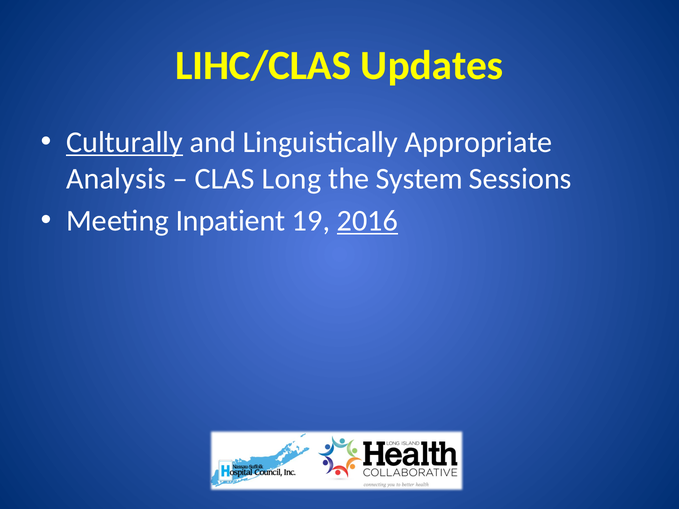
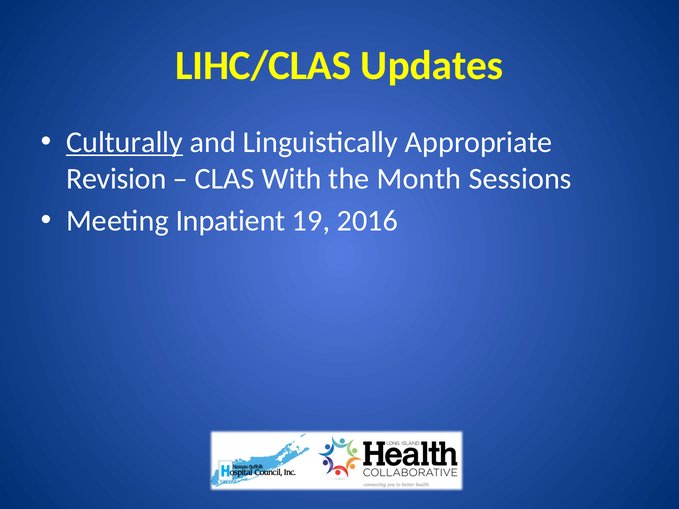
Analysis: Analysis -> Revision (116, 179)
Long: Long -> With (292, 179)
System: System -> Month (419, 179)
2016 underline: present -> none (367, 221)
